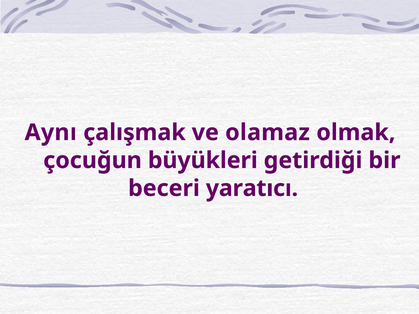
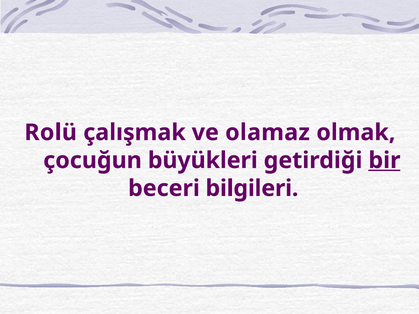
Aynı: Aynı -> Rolü (51, 133)
bir underline: none -> present (384, 161)
yaratıcı: yaratıcı -> bilgileri (252, 188)
